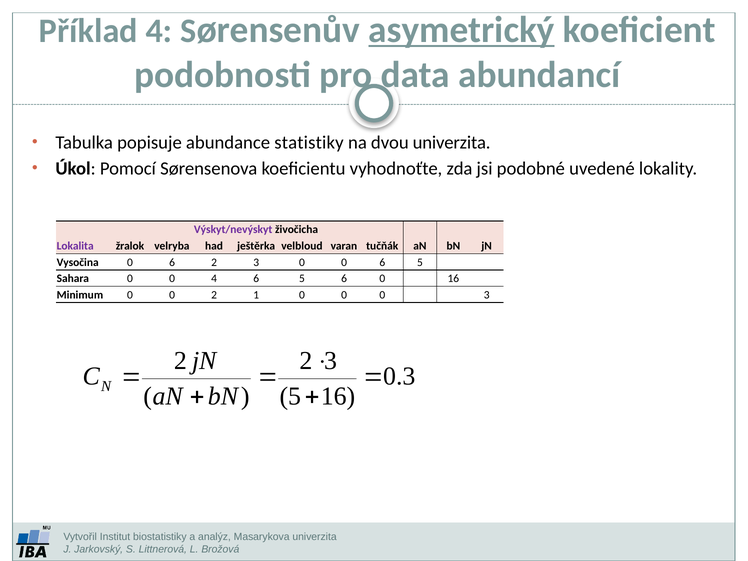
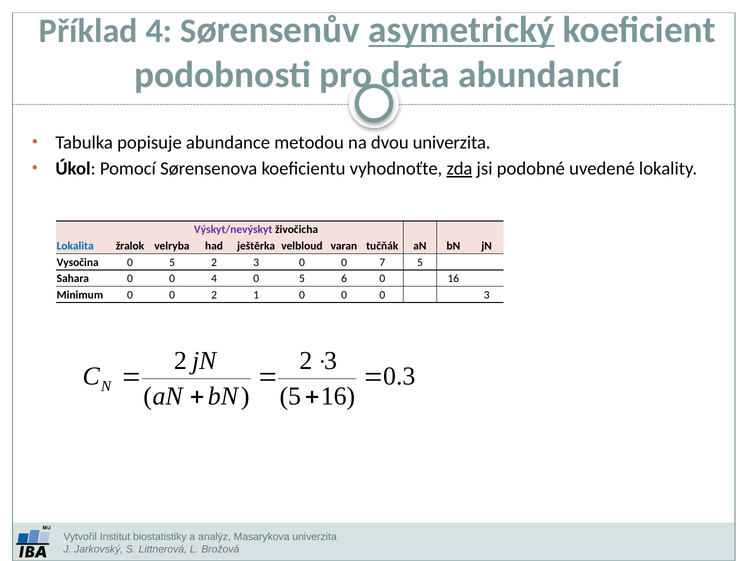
statistiky: statistiky -> metodou (309, 143)
zda underline: none -> present (459, 169)
Lokalita colour: purple -> blue (75, 246)
Vysočina 0 6: 6 -> 5 (172, 262)
0 0 6: 6 -> 7 (382, 262)
4 6: 6 -> 0 (256, 279)
